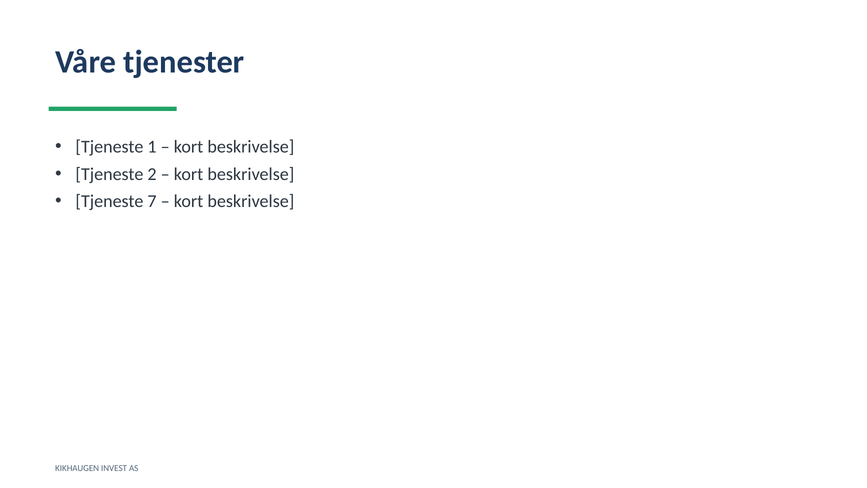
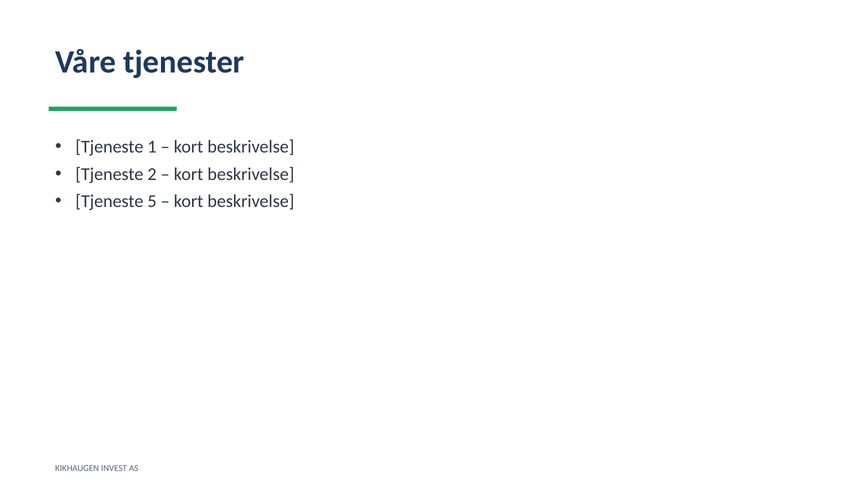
7: 7 -> 5 (152, 201)
